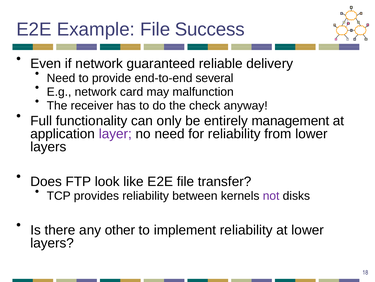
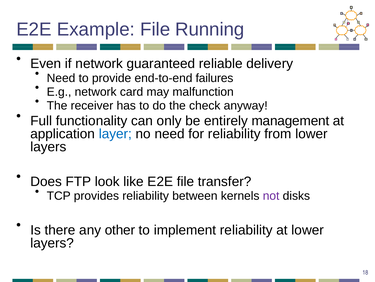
Success: Success -> Running (210, 29)
several: several -> failures (214, 78)
layer colour: purple -> blue (115, 134)
